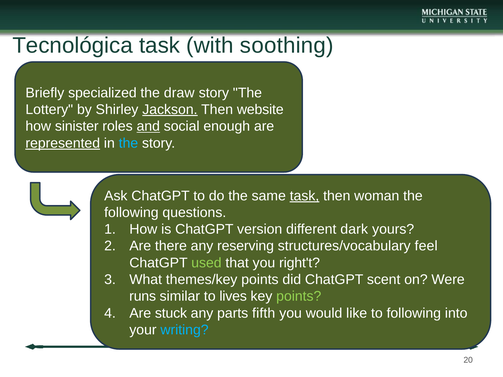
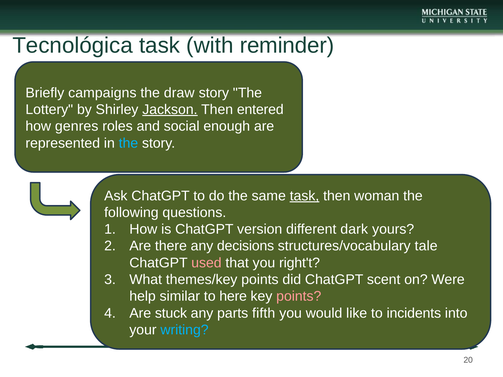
soothing: soothing -> reminder (287, 45)
specialized: specialized -> campaigns (102, 93)
website: website -> entered (260, 110)
sinister: sinister -> genres (77, 126)
and underline: present -> none (148, 126)
represented underline: present -> none (63, 143)
reserving: reserving -> decisions (246, 246)
feel: feel -> tale (426, 246)
used colour: light green -> pink (206, 263)
runs: runs -> help (143, 297)
lives: lives -> here (233, 297)
points colour: light green -> pink (299, 297)
to following: following -> incidents (414, 313)
